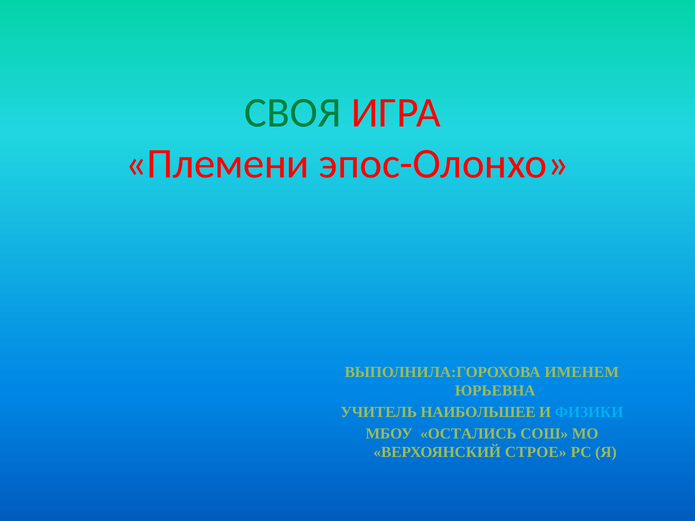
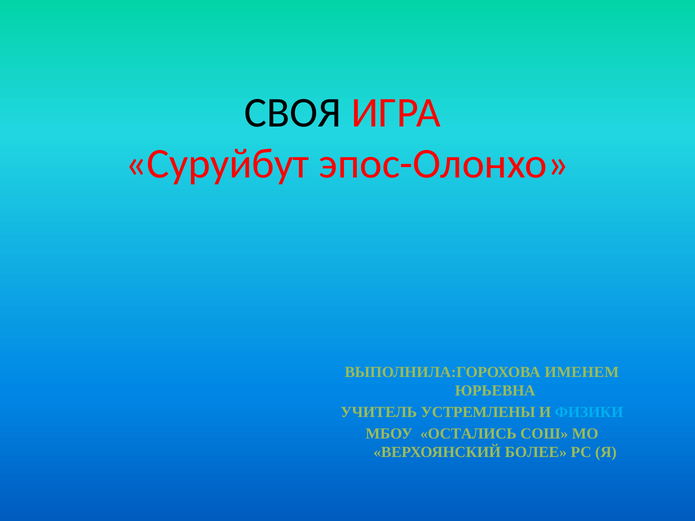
СВОЯ colour: green -> black (293, 113)
Племени: Племени -> Суруйбут (217, 164)
НАИБОЛЬШЕЕ: НАИБОЛЬШЕЕ -> УСТРЕМЛЕНЫ (478, 412)
СТРОЕ: СТРОЕ -> БОЛЕЕ (536, 452)
